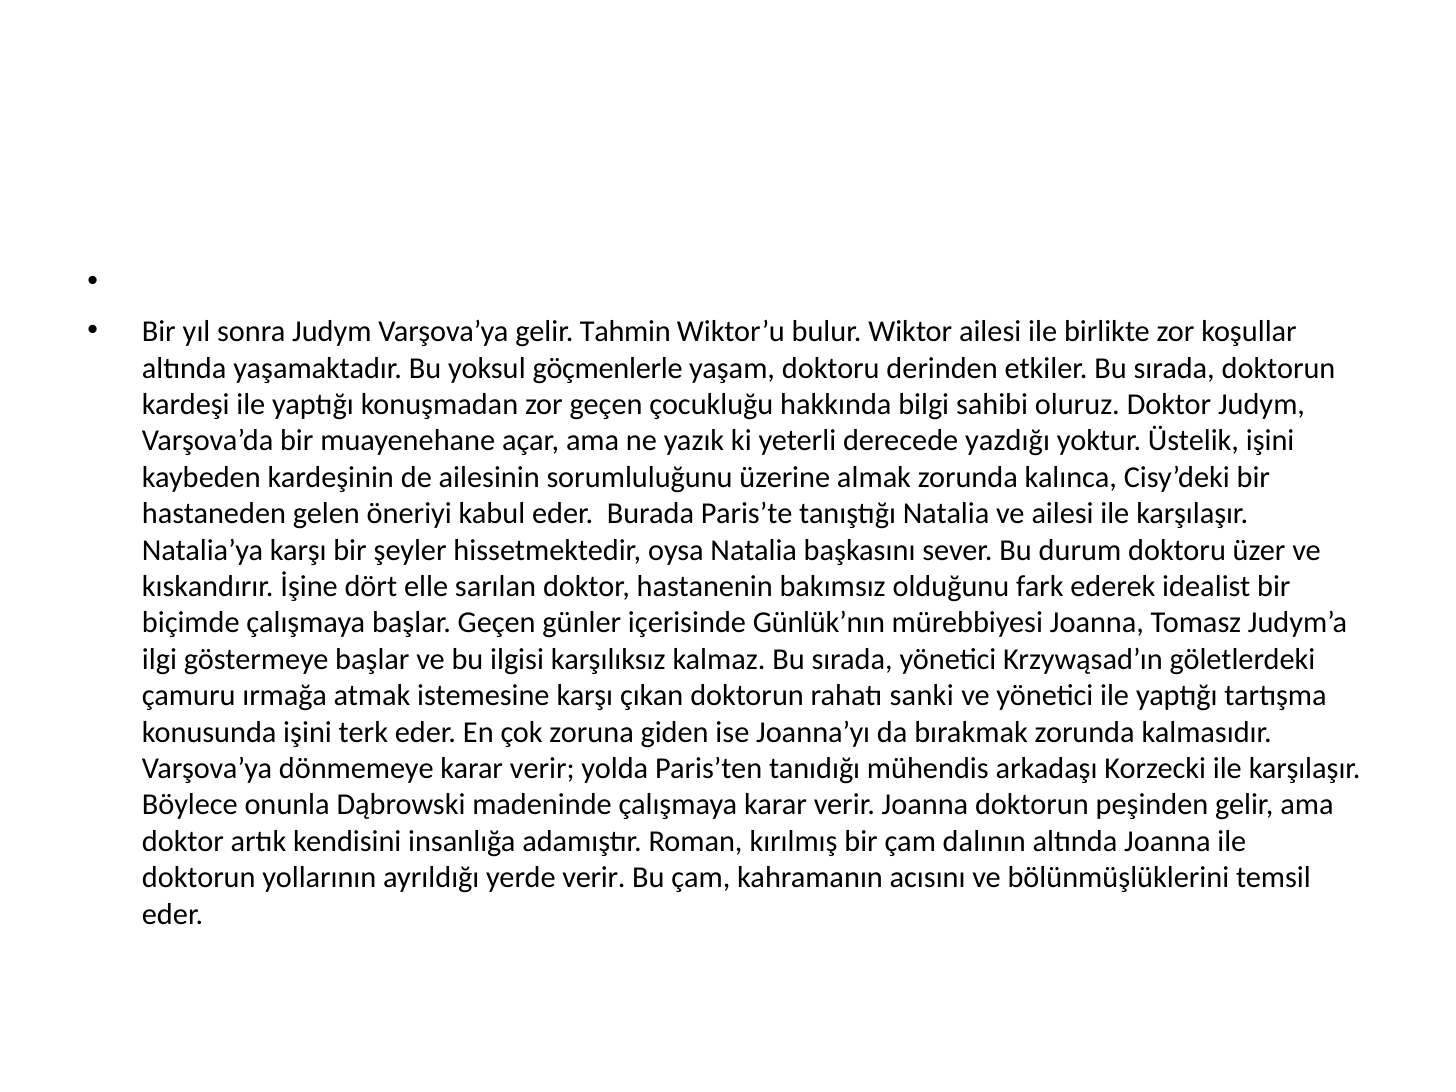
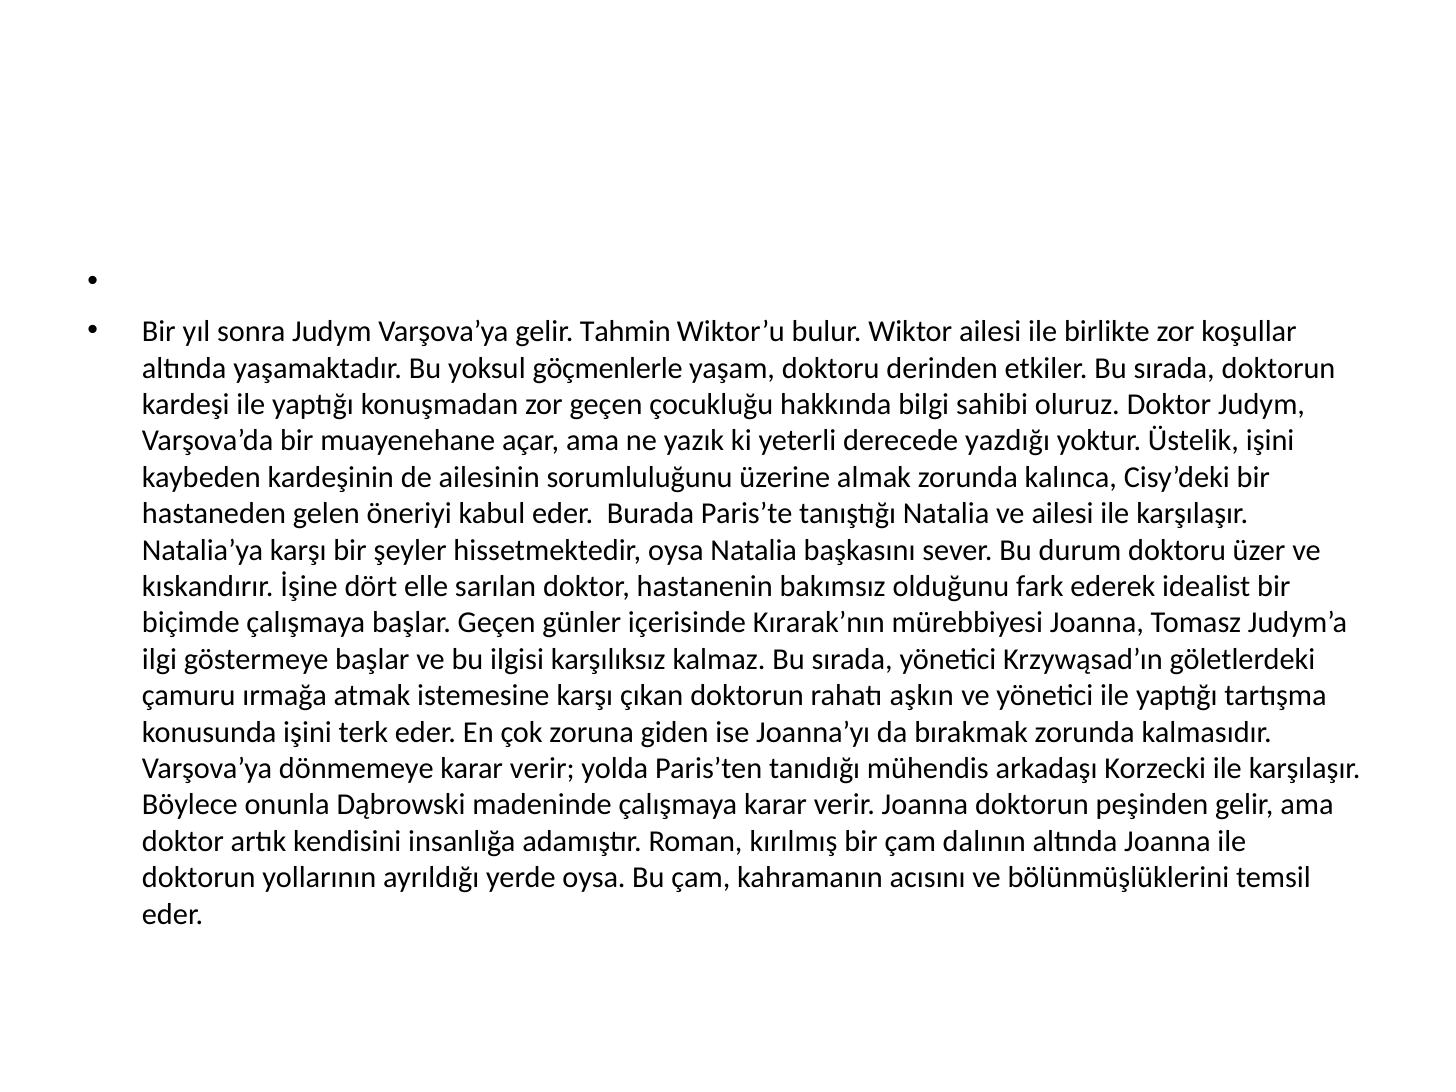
Günlük’nın: Günlük’nın -> Kırarak’nın (819, 623)
sanki: sanki -> aşkın (922, 696)
yerde verir: verir -> oysa (594, 878)
